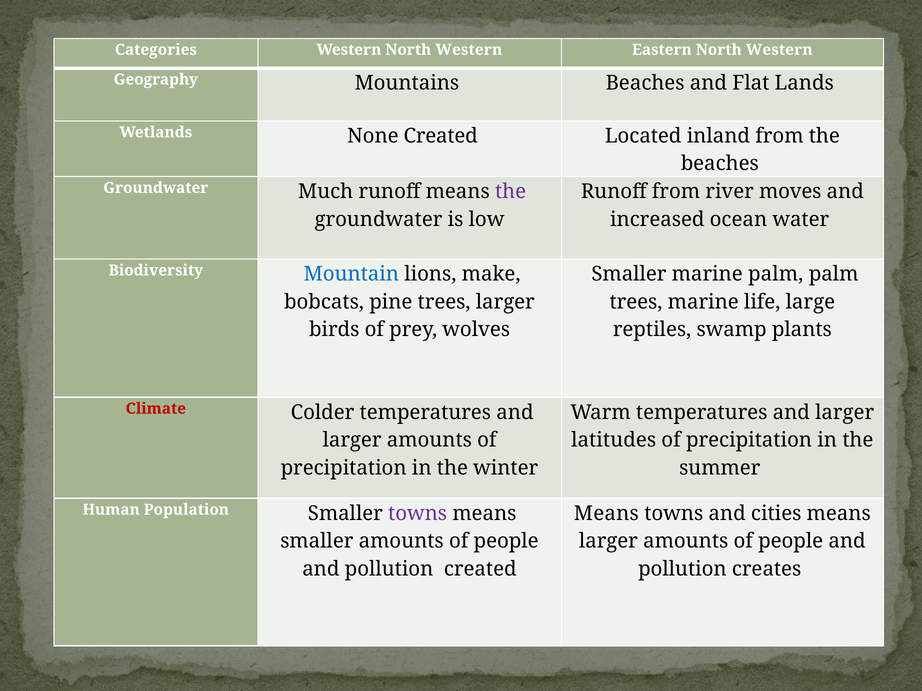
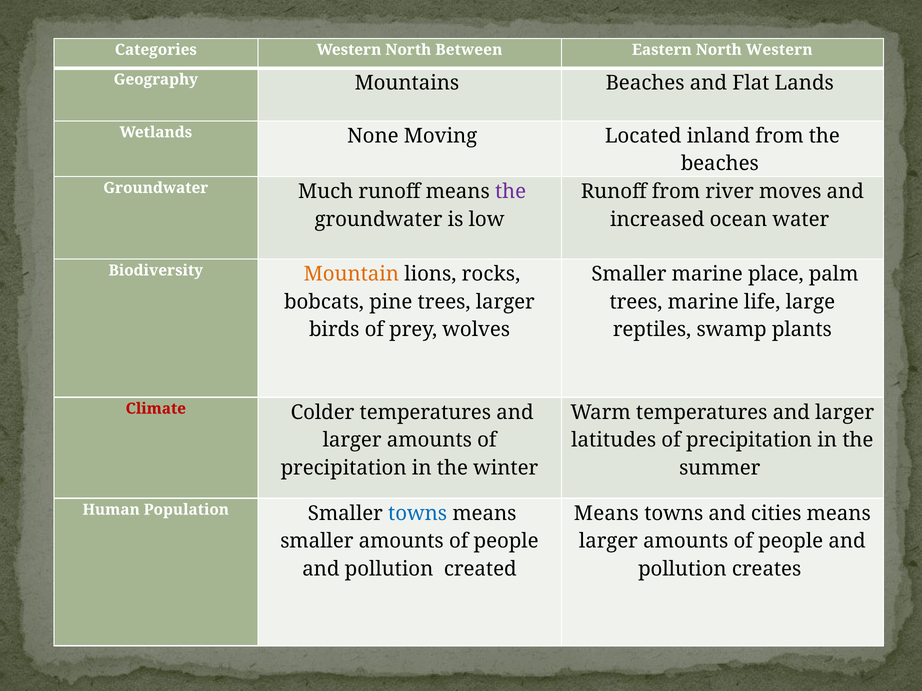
Western North Western: Western -> Between (469, 50)
None Created: Created -> Moving (441, 136)
Mountain colour: blue -> orange (351, 274)
make: make -> rocks (491, 274)
marine palm: palm -> place (776, 274)
towns colour: purple -> blue (418, 514)
